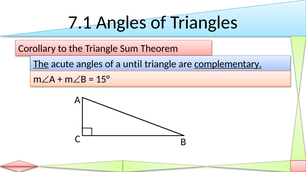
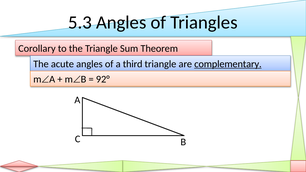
7.1: 7.1 -> 5.3 (80, 23)
The underline: present -> none (41, 64)
until: until -> third (133, 64)
15°: 15° -> 92° (103, 79)
